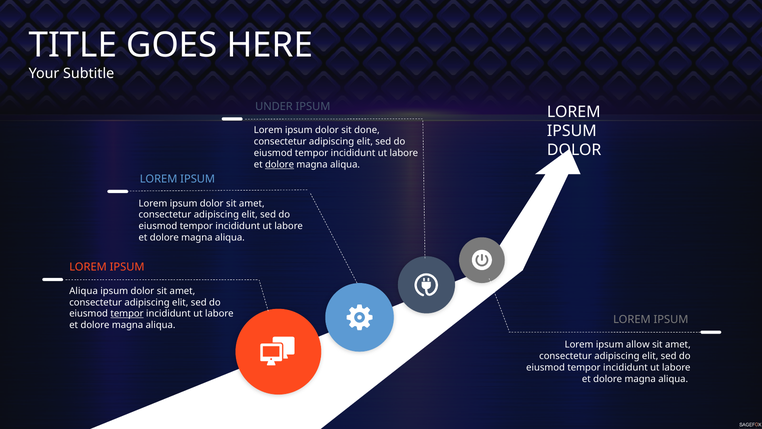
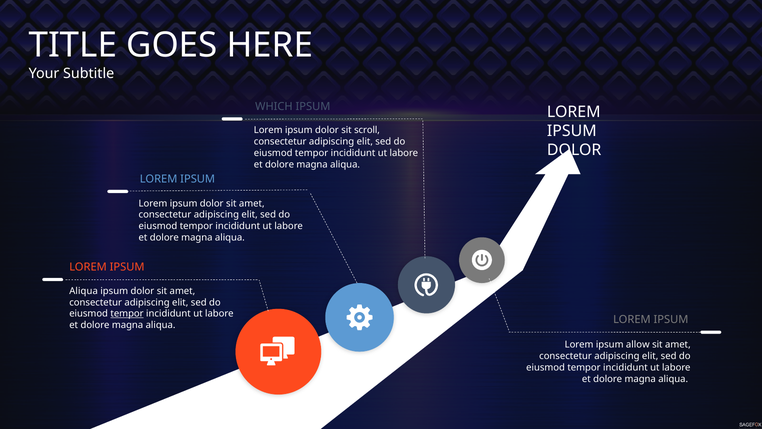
UNDER: UNDER -> WHICH (274, 107)
done: done -> scroll (367, 130)
dolore underline: present -> none (280, 164)
